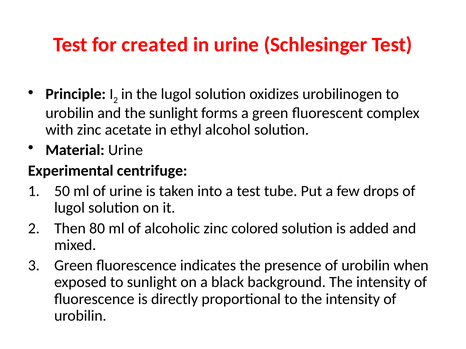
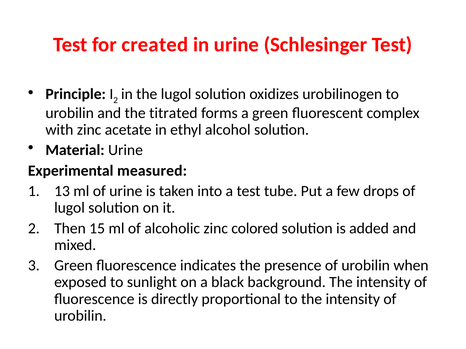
the sunlight: sunlight -> titrated (173, 113)
centrifuge: centrifuge -> measured (152, 171)
50: 50 -> 13 (62, 191)
80: 80 -> 15 (97, 229)
